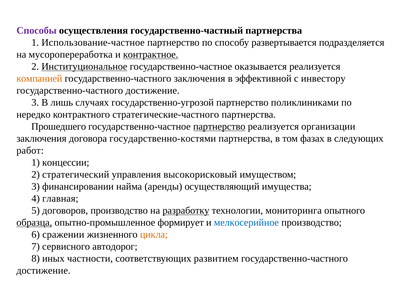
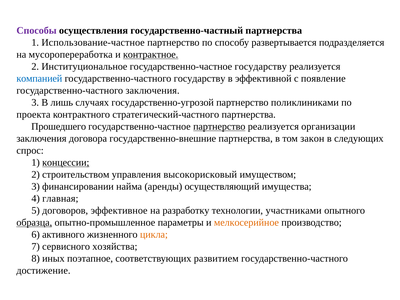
Институциональное underline: present -> none (84, 67)
государственно-частное оказывается: оказывается -> государству (261, 67)
компанией colour: orange -> blue (39, 79)
государственно-частного заключения: заключения -> государству (200, 79)
инвестору: инвестору -> появление (323, 79)
достижение: достижение -> заключения (153, 91)
нередко: нередко -> проекта (33, 115)
стратегические-частного: стратегические-частного -> стратегический-частного (166, 115)
государственно-костями: государственно-костями -> государственно-внешние (163, 139)
фазах: фазах -> закон (312, 139)
работ: работ -> спрос (30, 151)
концессии underline: none -> present (66, 163)
стратегический: стратегический -> строительством (76, 175)
договоров производство: производство -> эффективное (119, 211)
разработку underline: present -> none (186, 211)
мониторинга: мониторинга -> участниками (294, 211)
формирует: формирует -> параметры (181, 223)
мелкосерийное colour: blue -> orange (246, 223)
сражении: сражении -> активного (63, 235)
автодорог: автодорог -> хозяйства (115, 247)
частности: частности -> поэтапное (90, 259)
